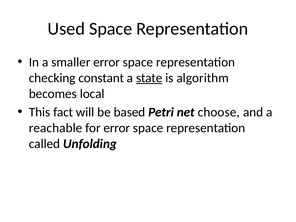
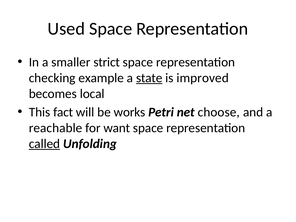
smaller error: error -> strict (107, 62)
constant: constant -> example (101, 78)
algorithm: algorithm -> improved (203, 78)
based: based -> works (130, 112)
for error: error -> want (117, 128)
called underline: none -> present (44, 144)
